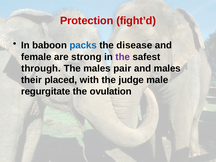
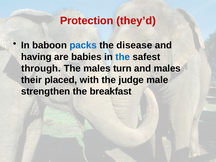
fight’d: fight’d -> they’d (136, 21)
female: female -> having (36, 57)
strong: strong -> babies (86, 57)
the colour: purple -> blue (123, 57)
pair: pair -> turn (122, 68)
regurgitate: regurgitate -> strengthen (46, 91)
ovulation: ovulation -> breakfast (111, 91)
